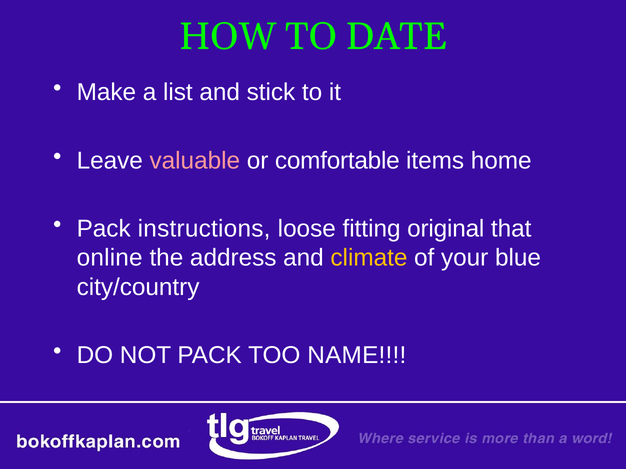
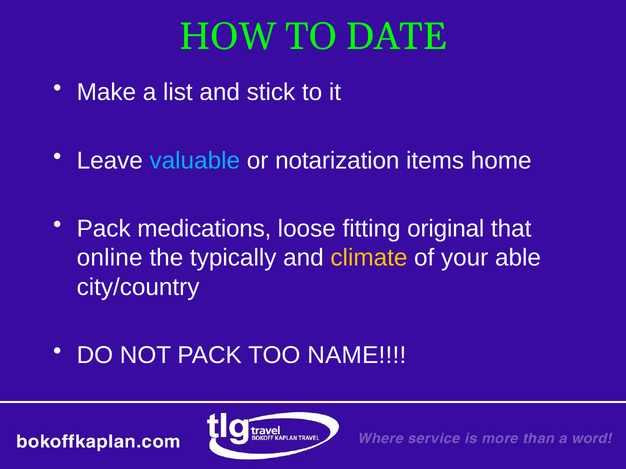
valuable colour: pink -> light blue (195, 161)
comfortable: comfortable -> notarization (337, 161)
instructions: instructions -> medications (204, 229)
address: address -> typically (233, 258)
blue: blue -> able (518, 258)
